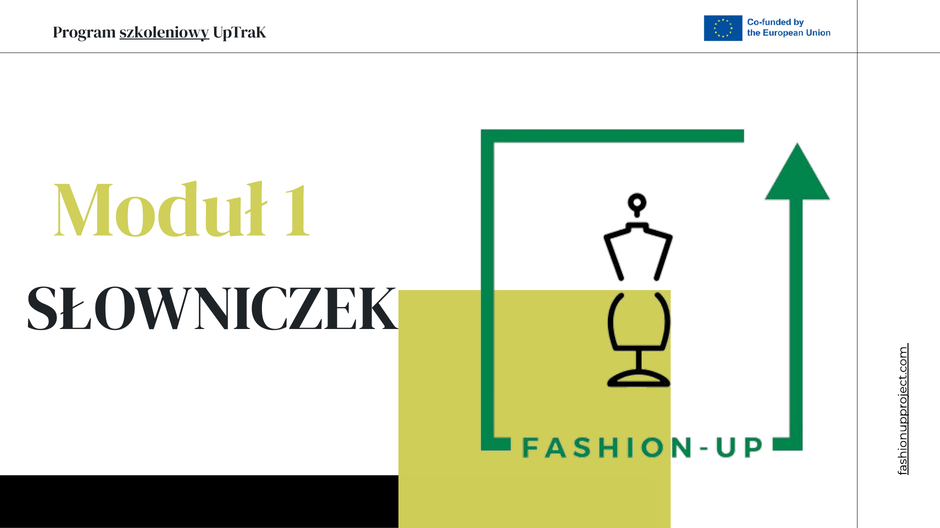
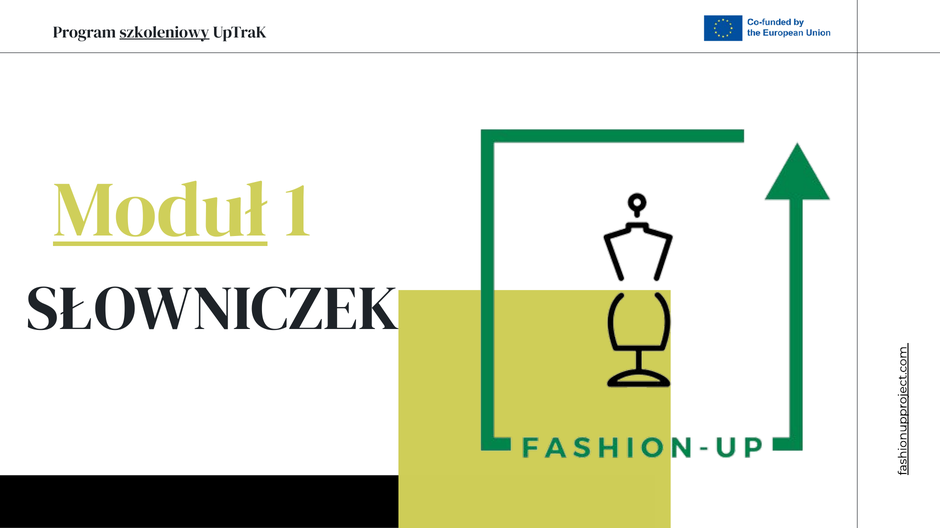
Moduł underline: none -> present (160, 210)
